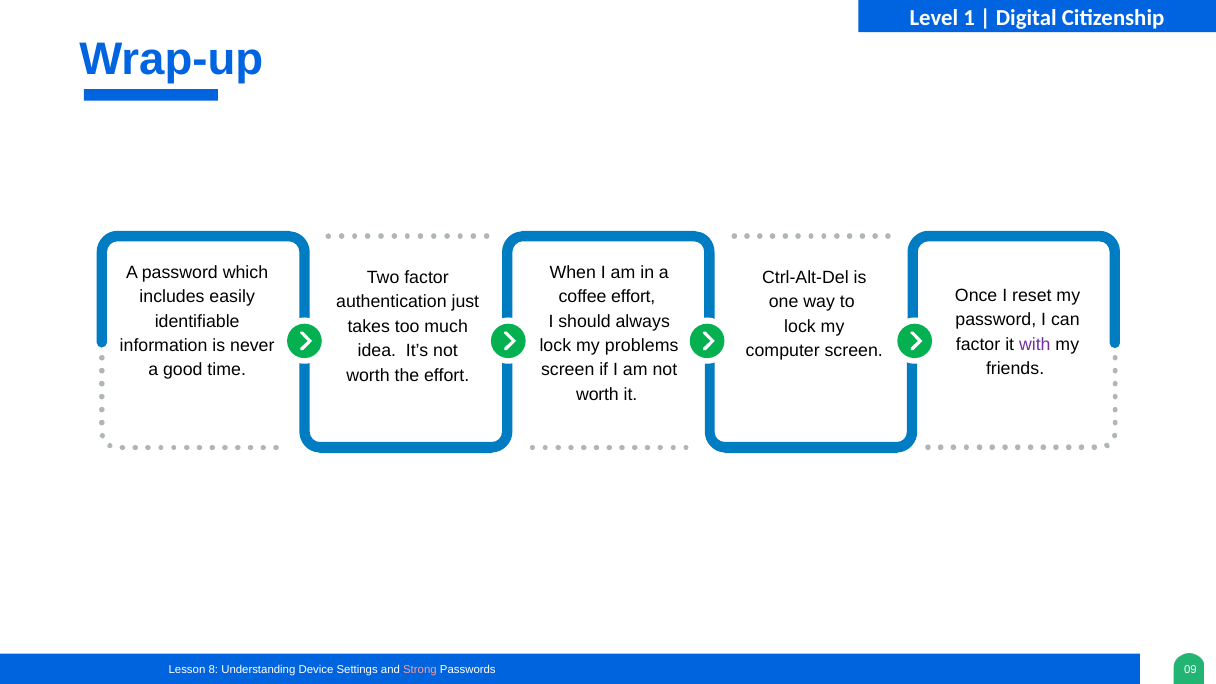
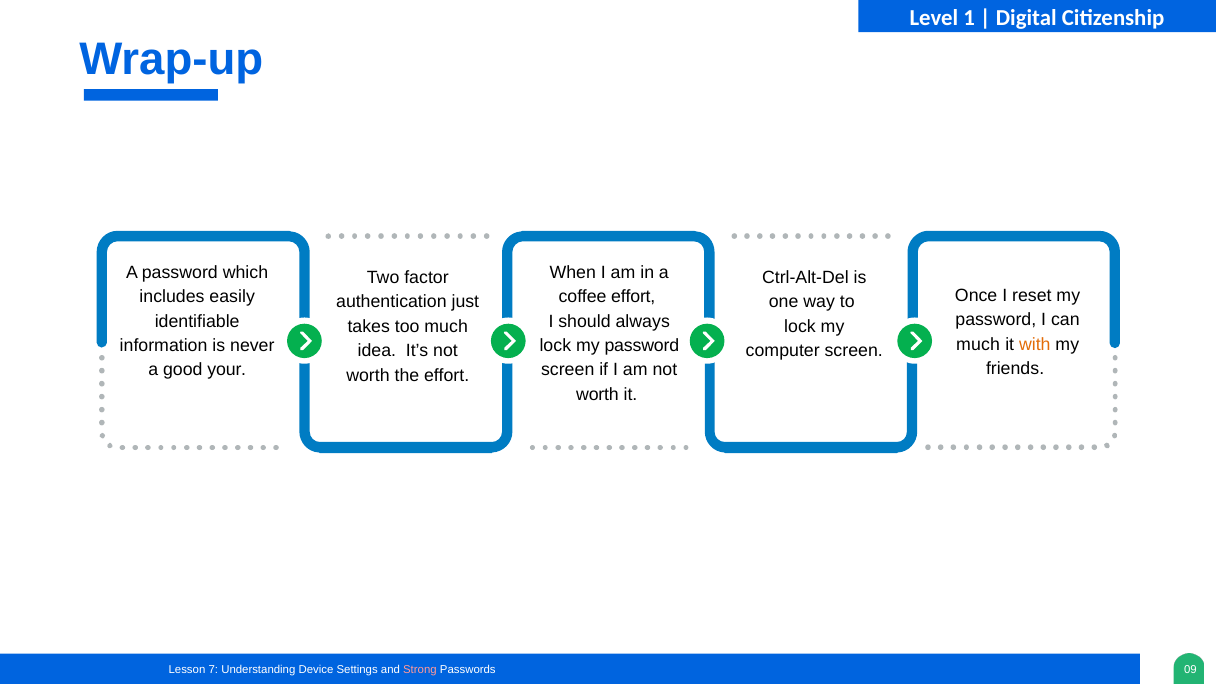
factor: factor -> much (978, 344)
with colour: purple -> orange (1035, 344)
lock my problems: problems -> password (642, 346)
time: time -> your (227, 370)
8: 8 -> 7 (213, 670)
